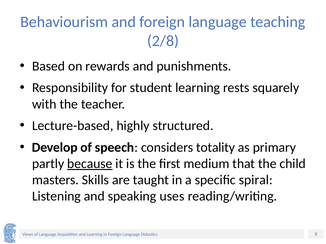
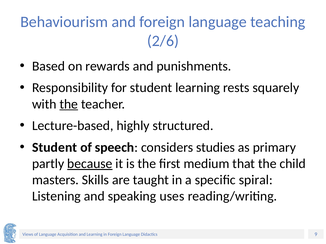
2/8: 2/8 -> 2/6 (163, 41)
the underline: none -> present (69, 104)
Develop: Develop -> Student (55, 148)
totality: totality -> studies (216, 148)
